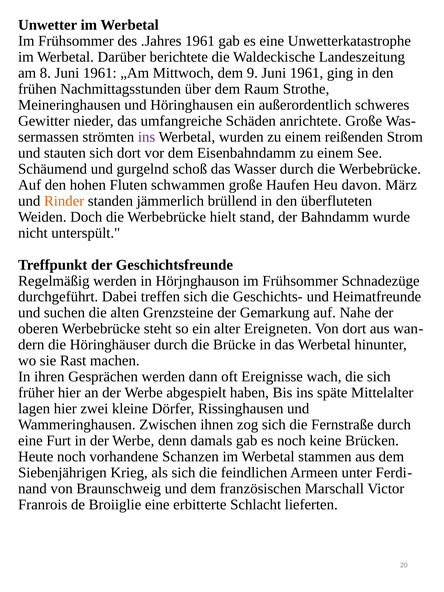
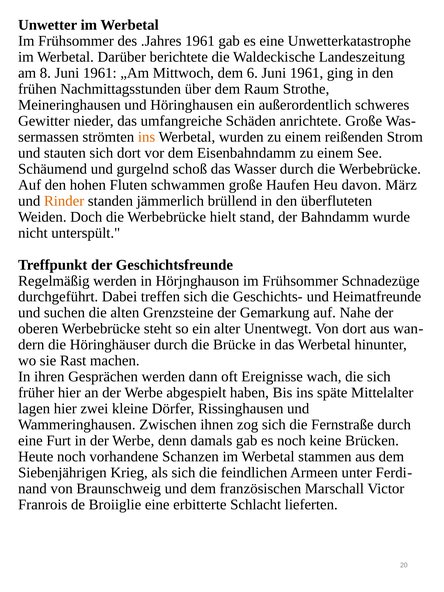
9: 9 -> 6 (252, 73)
ins colour: purple -> orange (147, 137)
Ereigneten: Ereigneten -> Unentwegt (278, 329)
